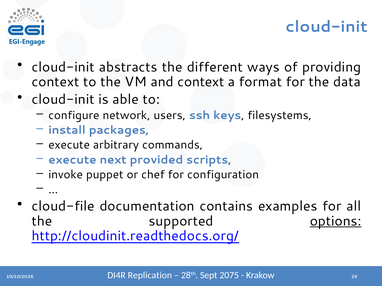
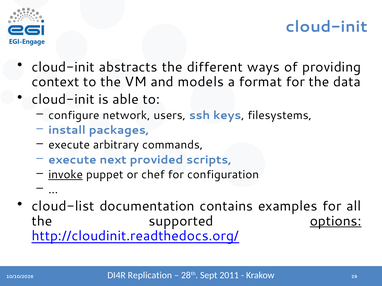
and context: context -> models (201, 82)
invoke underline: none -> present (66, 175)
cloud-file: cloud-file -> cloud-list (63, 207)
2075: 2075 -> 2011 (229, 276)
